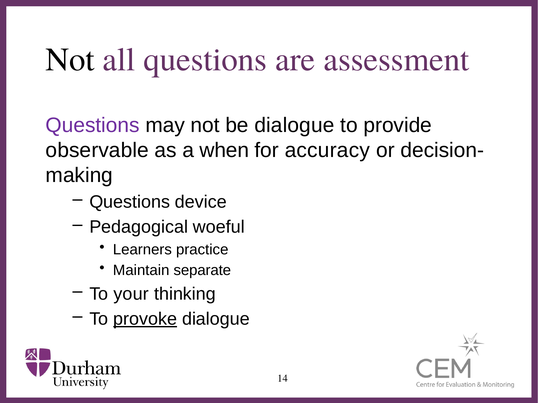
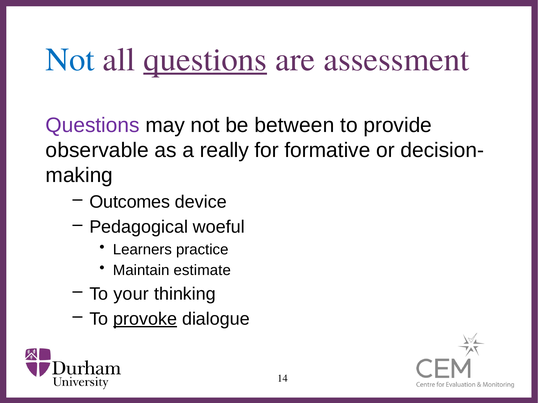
Not colour: black -> blue (70, 60)
questions underline: none -> present (205, 60)
be dialogue: dialogue -> between (294, 125)
when: when -> really (224, 150)
accuracy: accuracy -> formative (327, 150)
Questions: Questions -> Outcomes (130, 202)
separate: separate -> estimate (202, 271)
